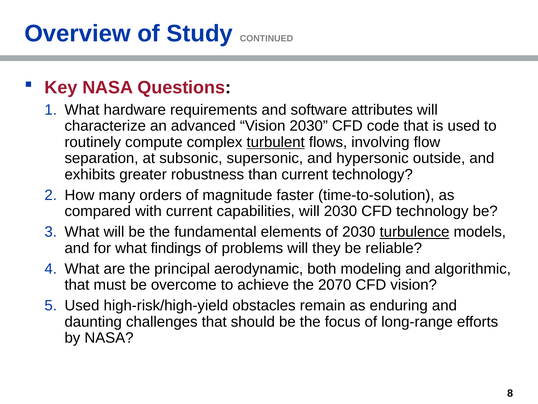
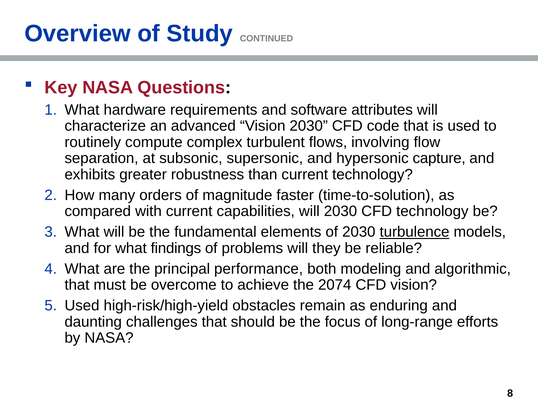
turbulent underline: present -> none (276, 142)
outside: outside -> capture (439, 158)
aerodynamic: aerodynamic -> performance (259, 268)
2070: 2070 -> 2074 (335, 285)
